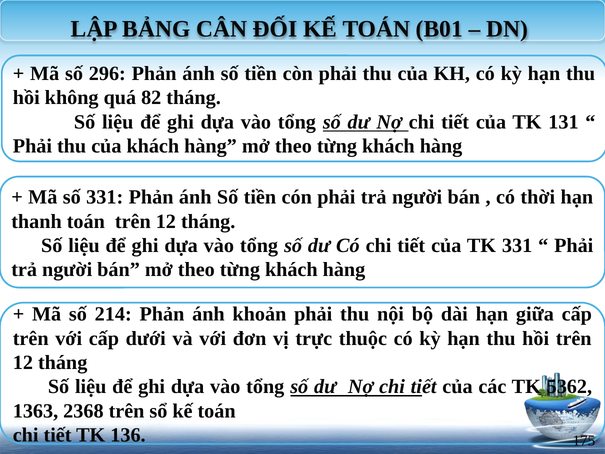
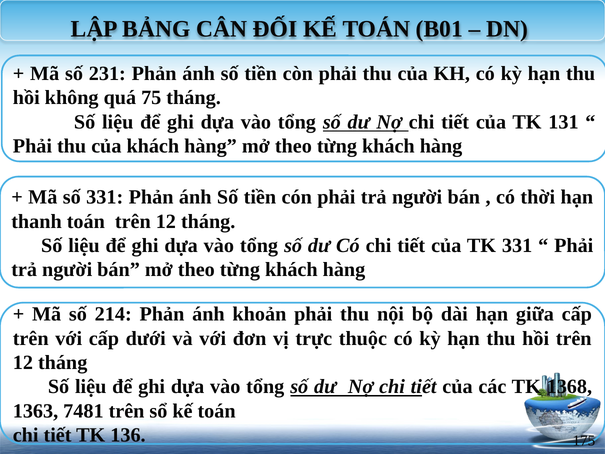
296: 296 -> 231 (107, 73)
82: 82 -> 75 (151, 98)
5362: 5362 -> 1368 (569, 387)
2368: 2368 -> 7481 (83, 411)
